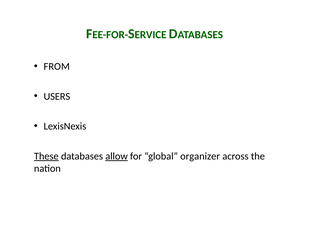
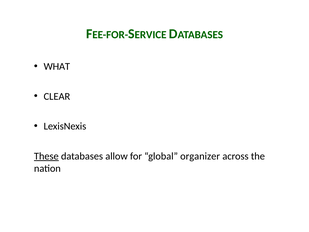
FROM: FROM -> WHAT (57, 66)
USERS: USERS -> CLEAR (57, 96)
allow underline: present -> none (117, 156)
